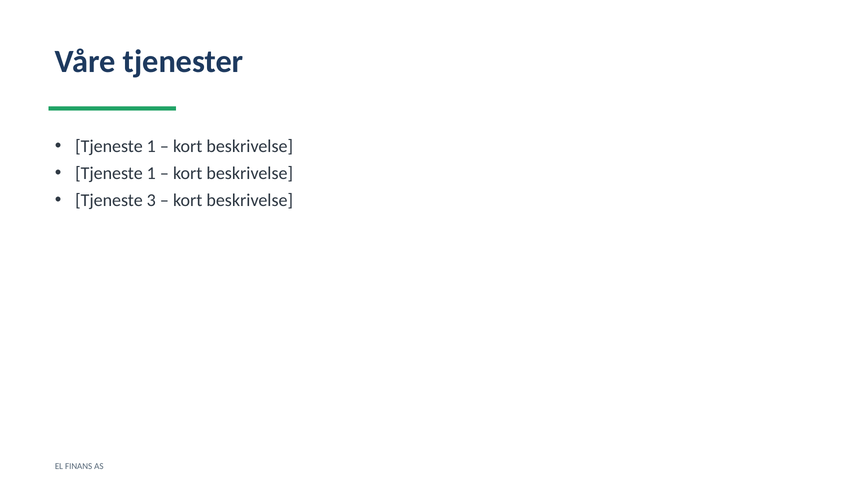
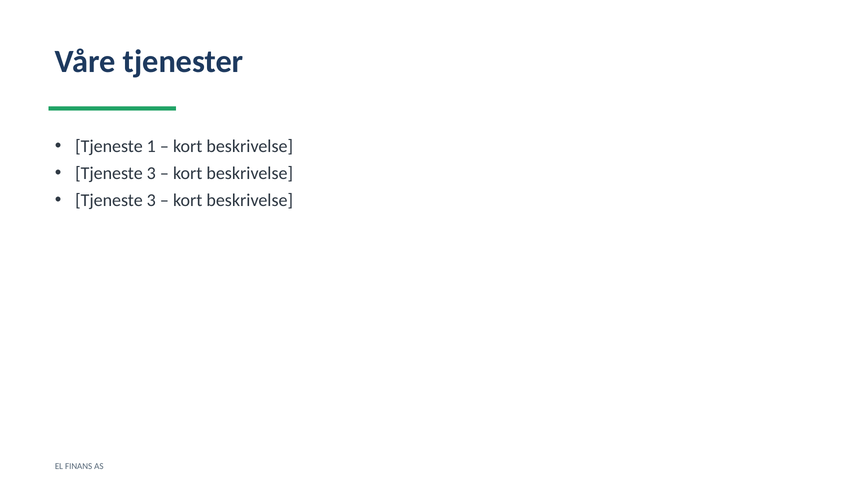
1: 1 -> 3 (151, 173)
